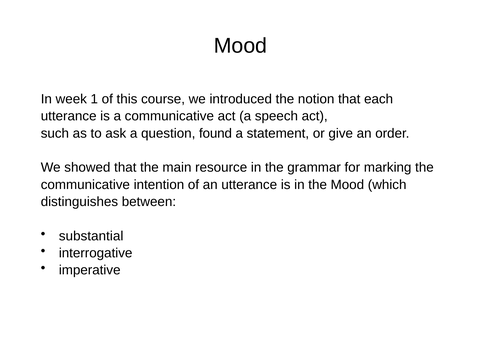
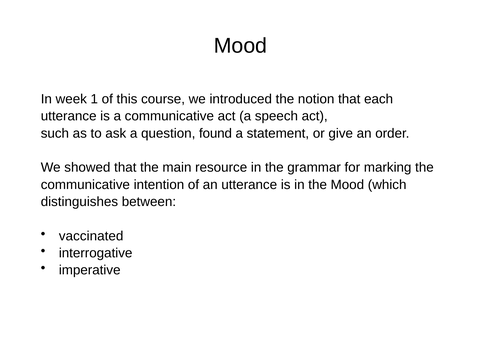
substantial: substantial -> vaccinated (91, 236)
